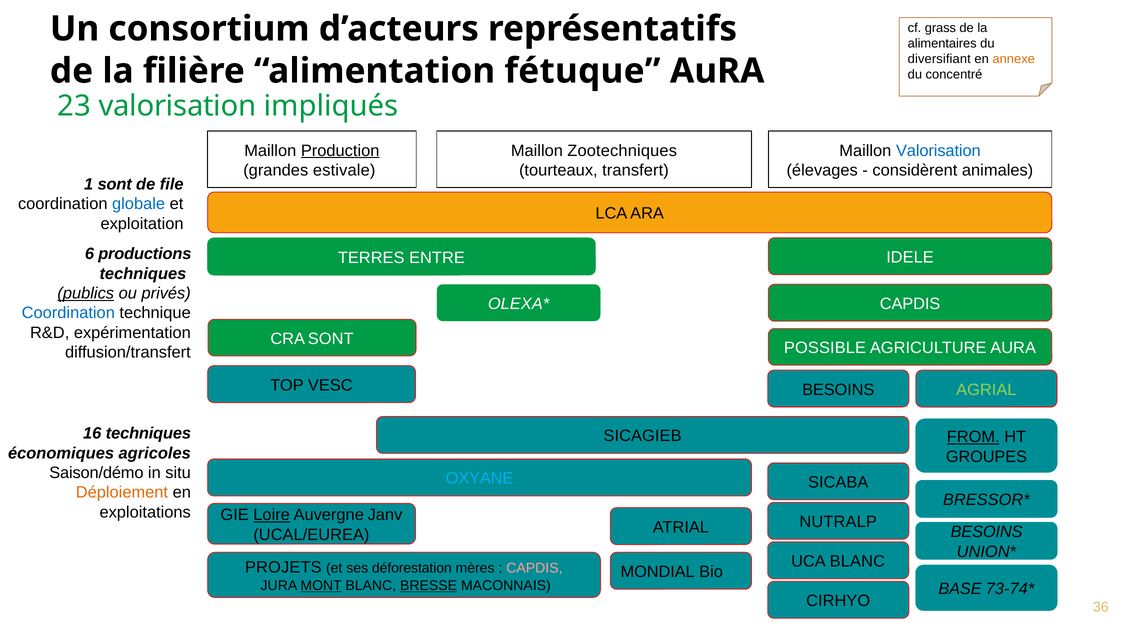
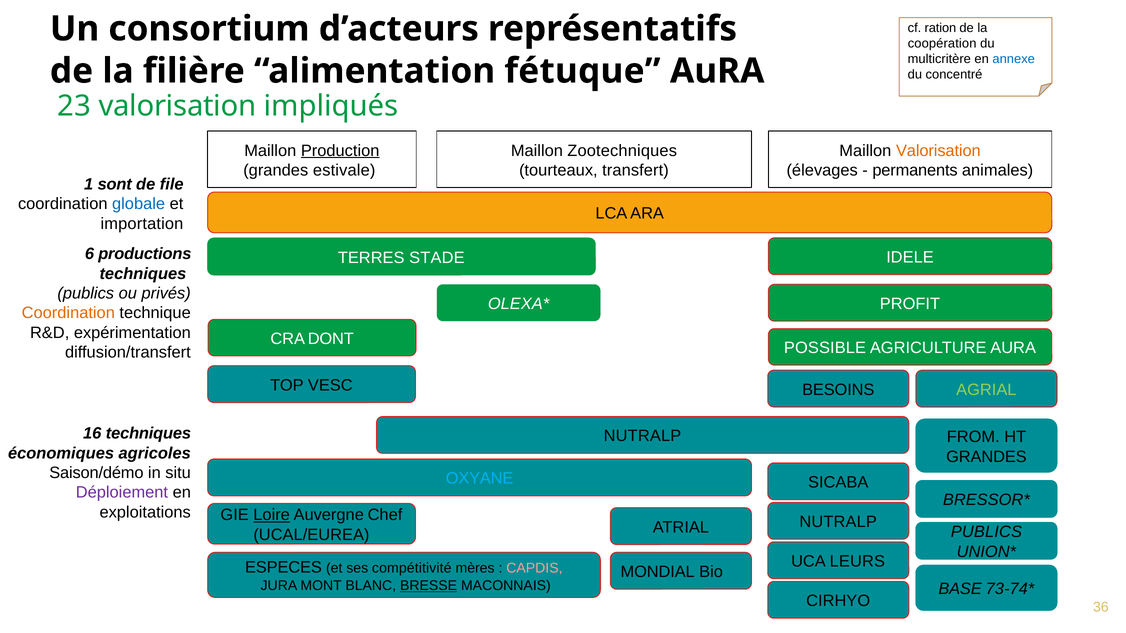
grass: grass -> ration (940, 28)
alimentaires: alimentaires -> coopération (942, 44)
diversifiant: diversifiant -> multicritère (939, 59)
annexe colour: orange -> blue (1014, 59)
Valorisation colour: blue -> orange (938, 151)
considèrent: considèrent -> permanents (915, 170)
exploitation: exploitation -> importation (142, 224)
ENTRE: ENTRE -> STADE (437, 258)
publics underline: present -> none (86, 294)
CAPDIS: CAPDIS -> PROFIT (910, 304)
Coordination colour: blue -> orange (68, 313)
CRA SONT: SONT -> DONT (331, 339)
SICAGIEB: SICAGIEB -> NUTRALP (642, 436)
FROM underline: present -> none (973, 437)
GROUPES: GROUPES -> GRANDES (986, 457)
Déploiement colour: orange -> purple (122, 493)
Janv: Janv -> Chef (385, 515)
BESOINS: BESOINS -> PUBLICS (986, 532)
UCA BLANC: BLANC -> LEURS (857, 562)
PROJETS: PROJETS -> ESPECES (283, 568)
déforestation: déforestation -> compétitivité (412, 569)
MONT underline: present -> none (321, 586)
